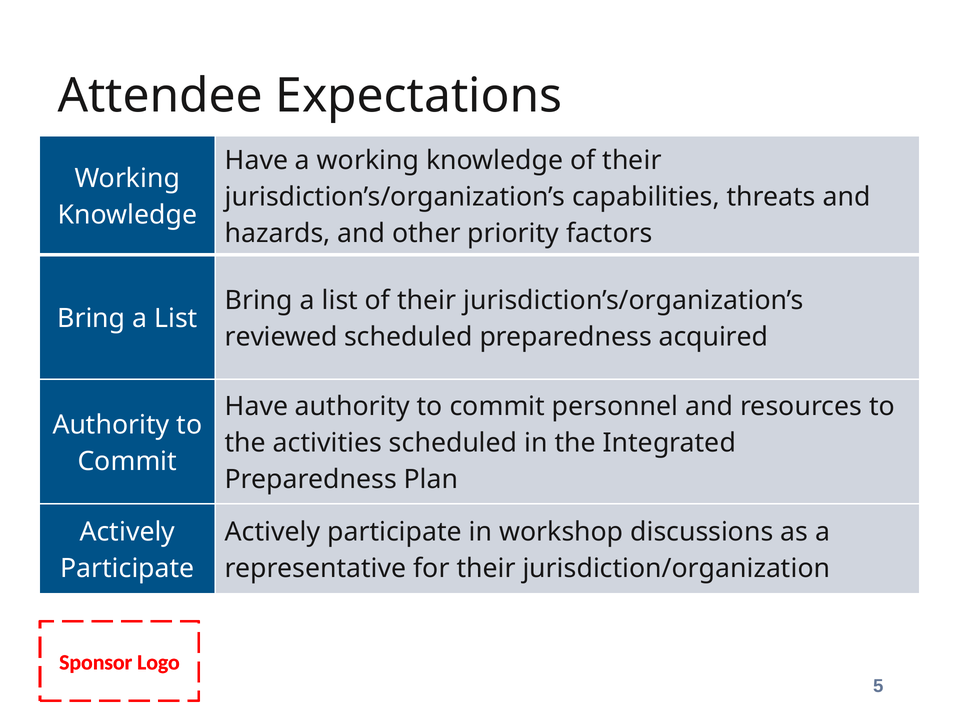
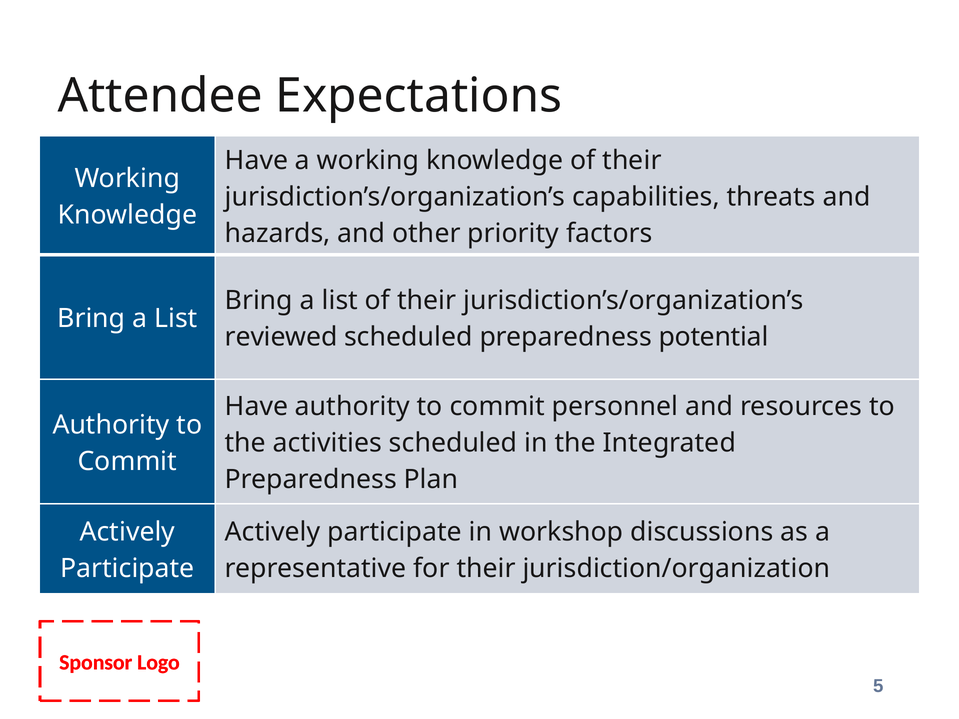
acquired: acquired -> potential (714, 337)
